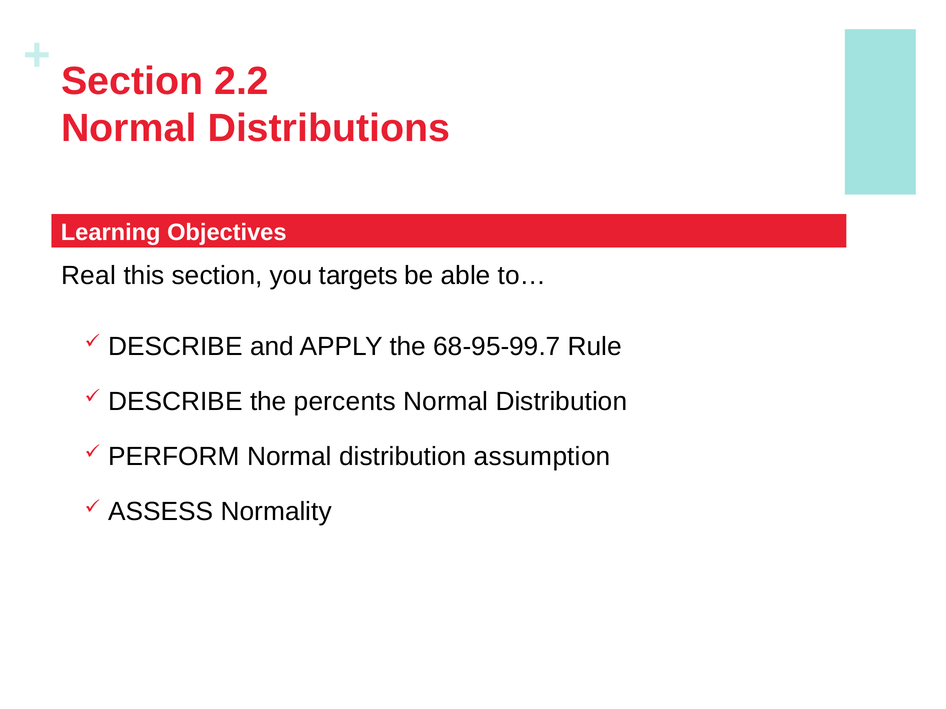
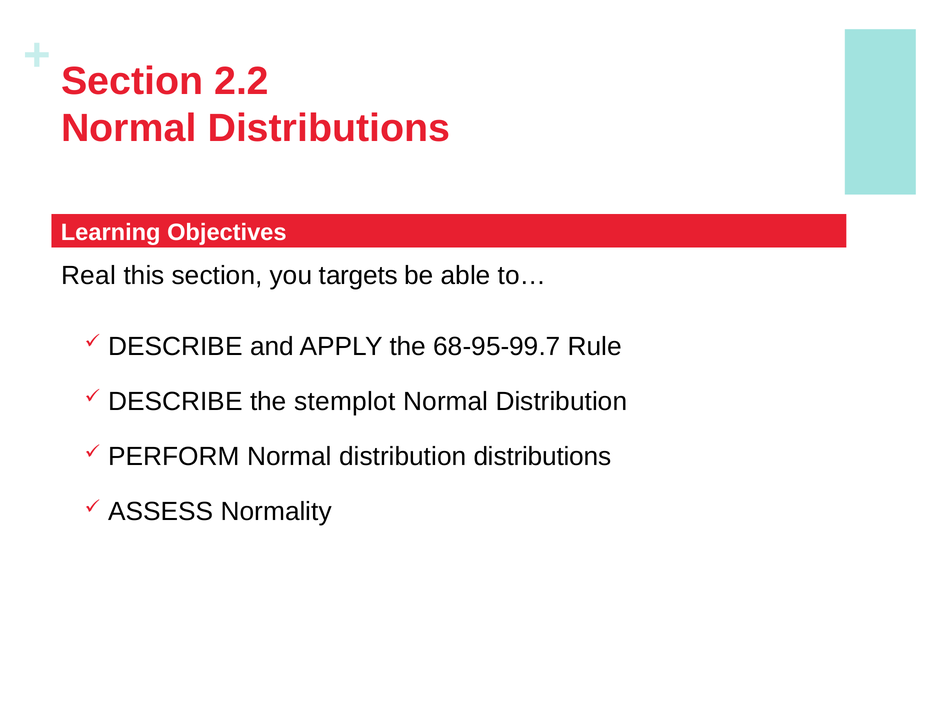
percents: percents -> stemplot (345, 402)
distribution assumption: assumption -> distributions (542, 457)
